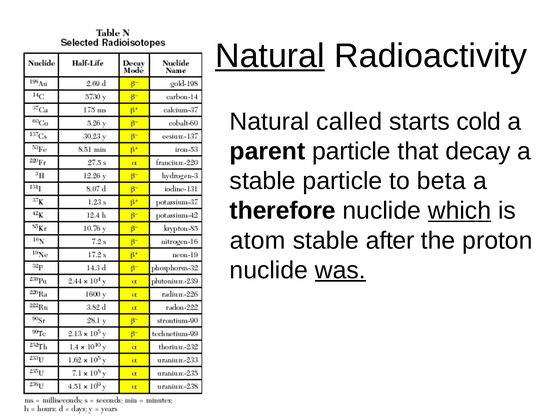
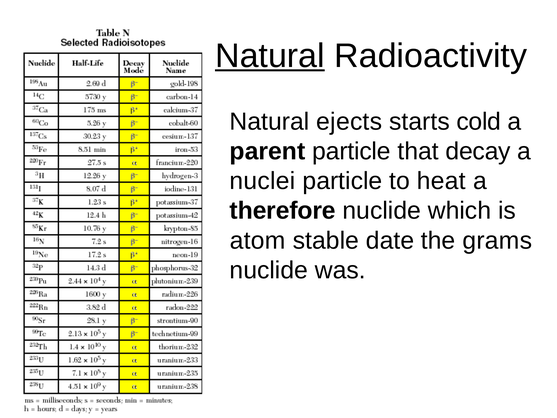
called: called -> ejects (349, 121)
stable: stable -> nuclei (263, 181)
beta: beta -> heat (441, 181)
which underline: present -> none (459, 211)
after: after -> date (390, 240)
proton: proton -> grams (497, 240)
was underline: present -> none (340, 270)
